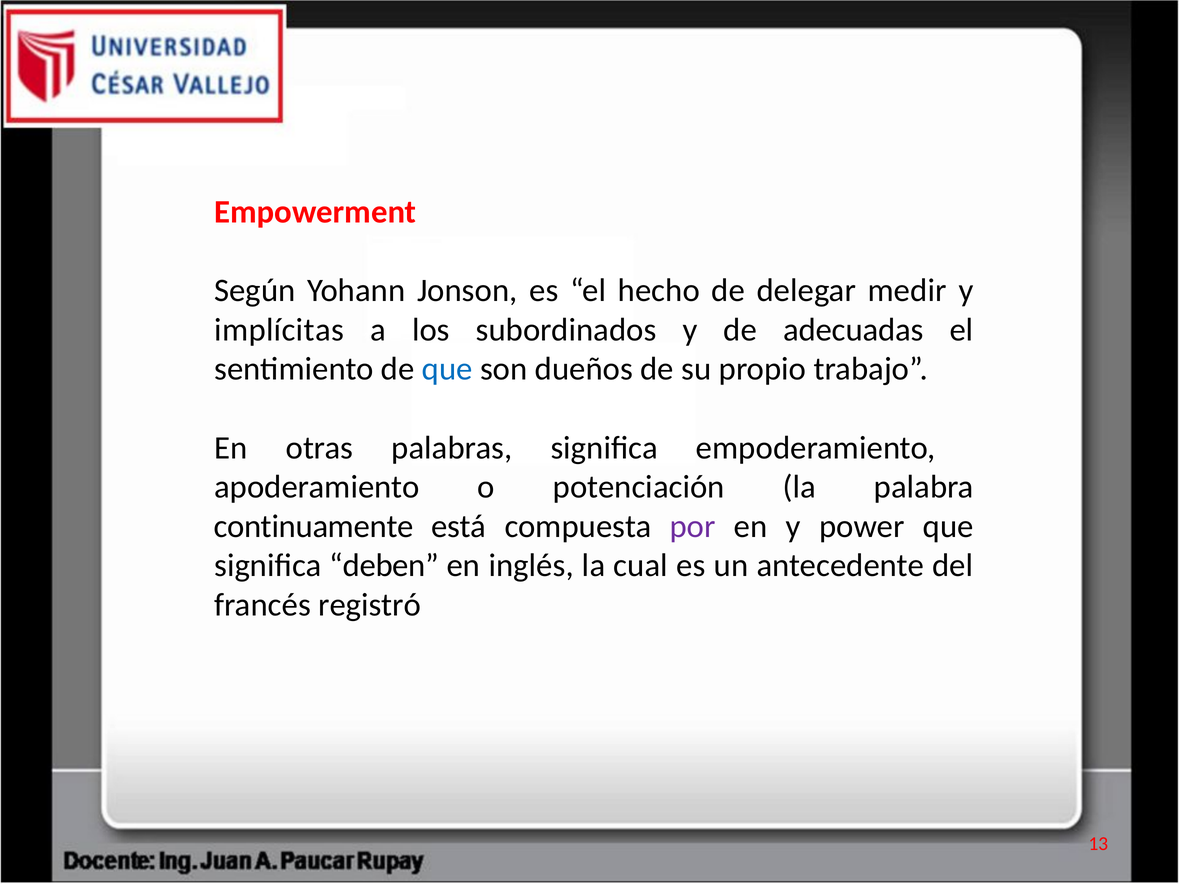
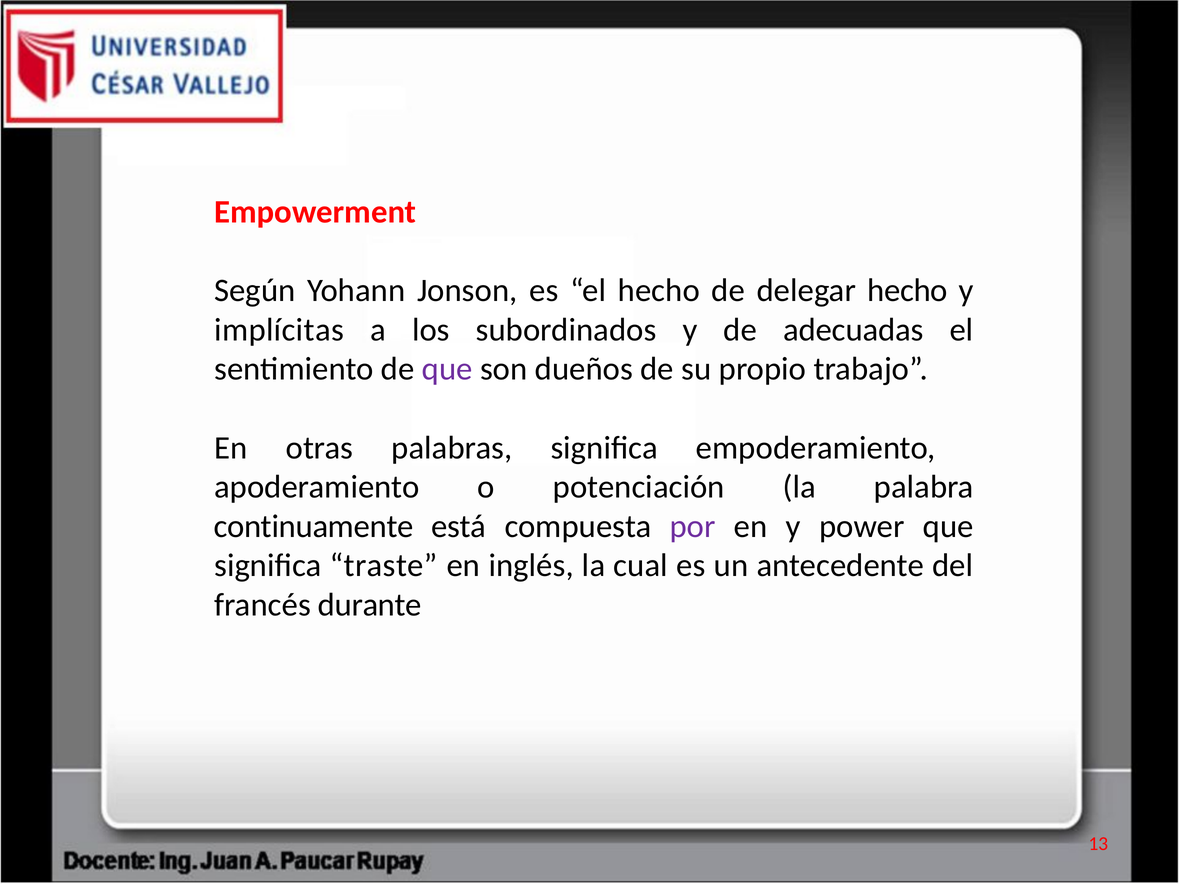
delegar medir: medir -> hecho (907, 291)
que colour: blue -> purple (447, 369)
deben: deben -> traste (384, 566)
registró: registró -> durante (370, 605)
